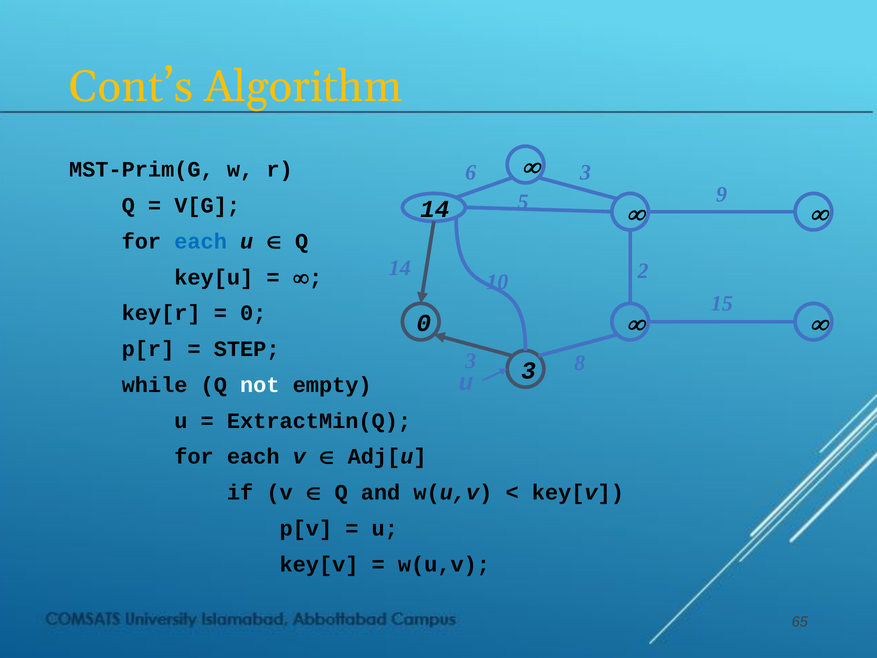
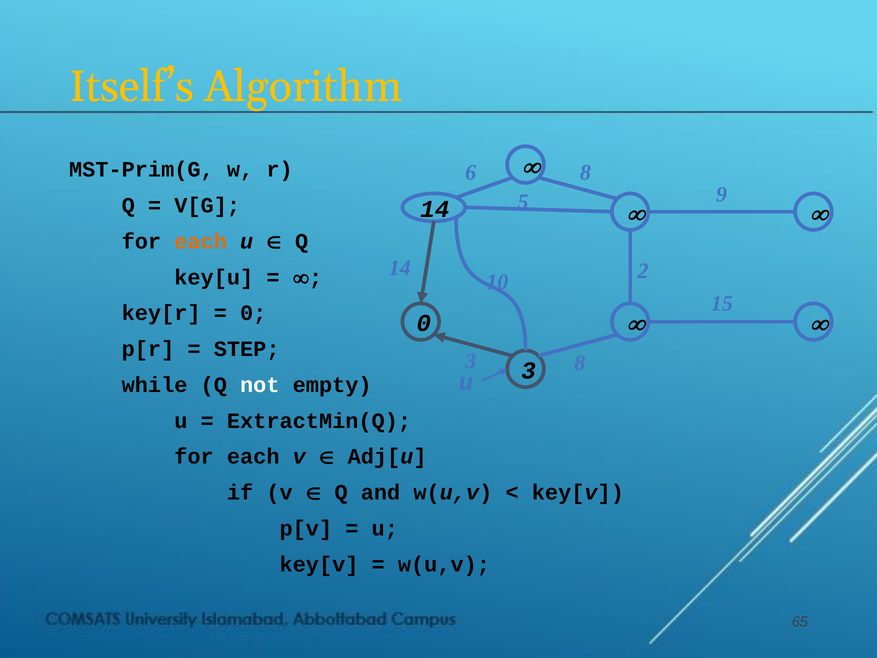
Cont’s: Cont’s -> Itself’s (132, 87)
6 3: 3 -> 8 (585, 172)
each colour: blue -> orange (201, 241)
